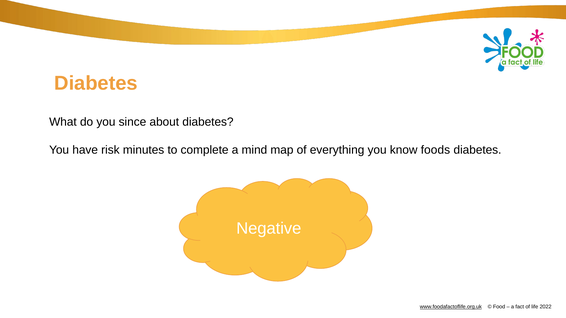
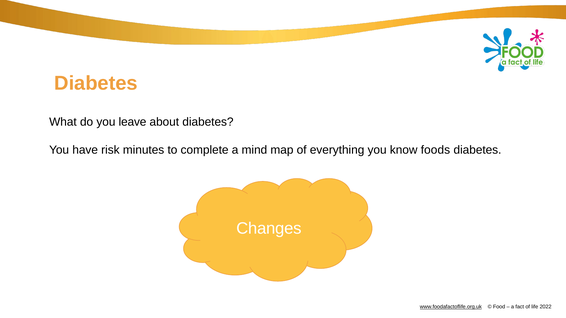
since: since -> leave (133, 122)
Negative: Negative -> Changes (269, 229)
